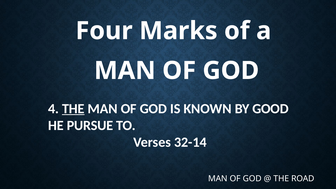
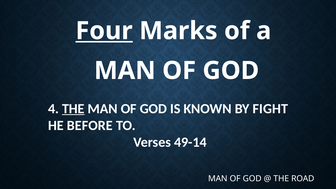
Four underline: none -> present (104, 31)
GOOD: GOOD -> FIGHT (270, 109)
PURSUE: PURSUE -> BEFORE (90, 125)
32-14: 32-14 -> 49-14 (190, 142)
